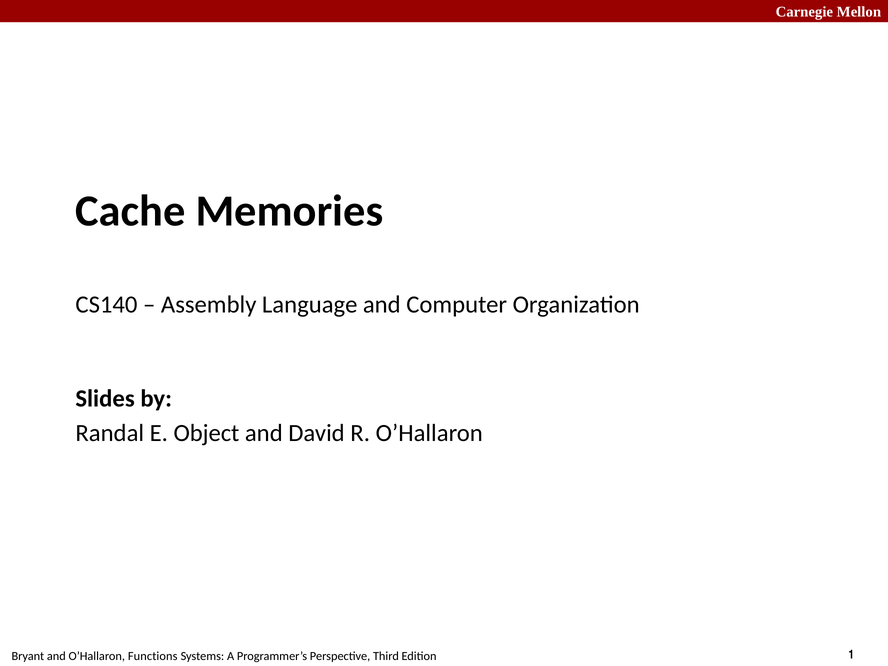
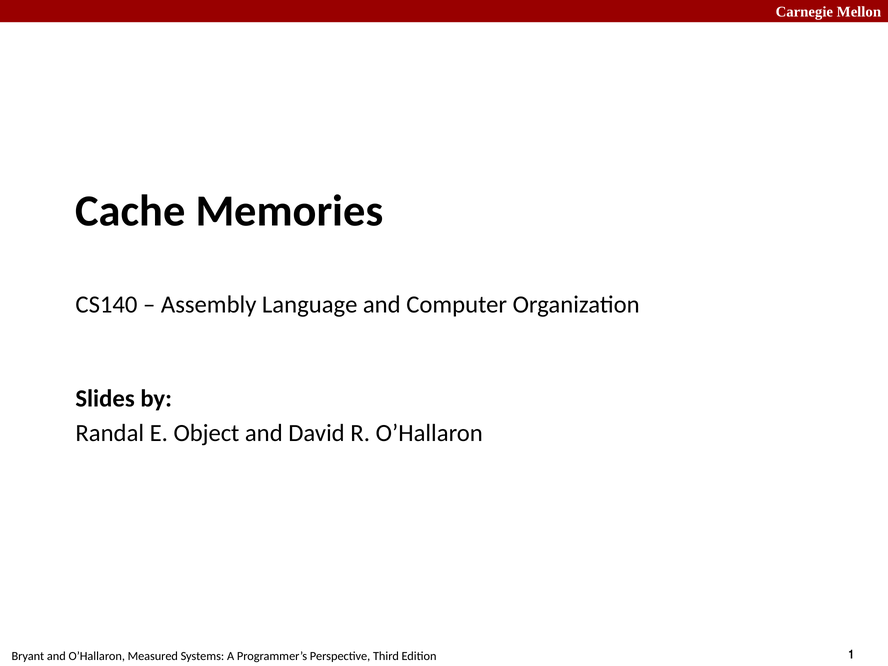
Functions: Functions -> Measured (153, 656)
